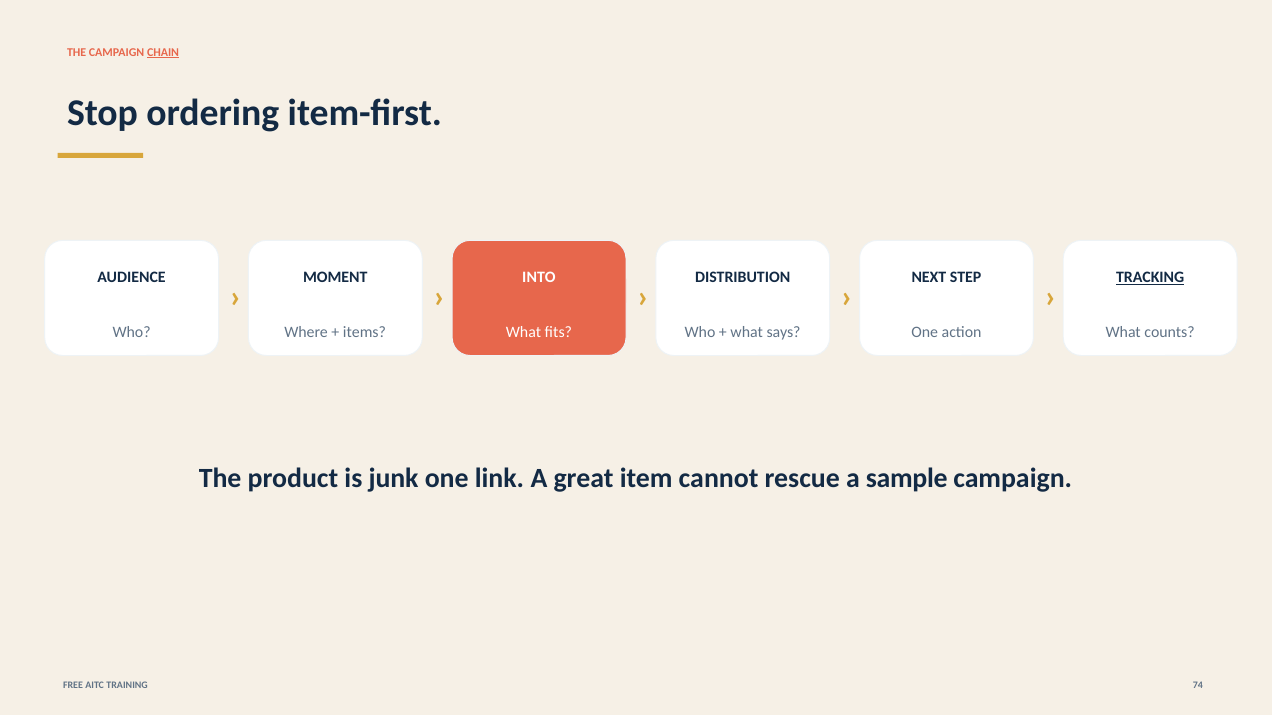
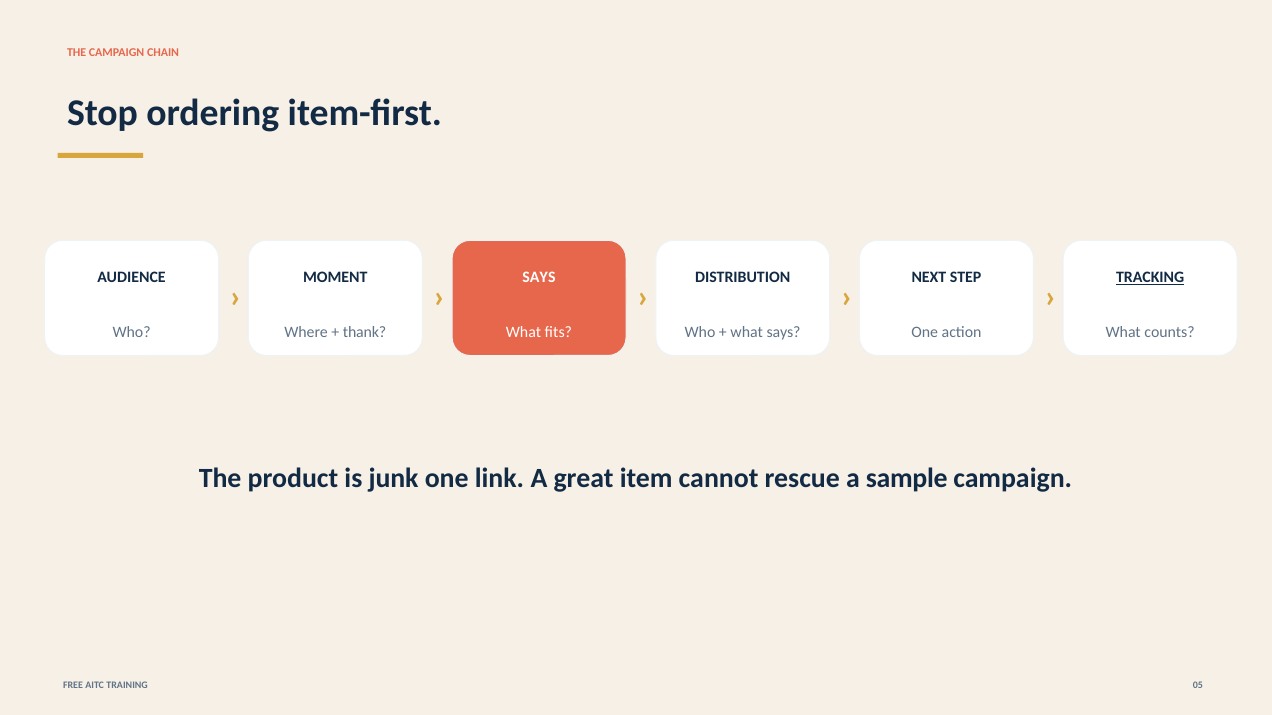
CHAIN underline: present -> none (163, 52)
INTO: INTO -> SAYS (539, 277)
items: items -> thank (365, 332)
74: 74 -> 05 (1198, 685)
